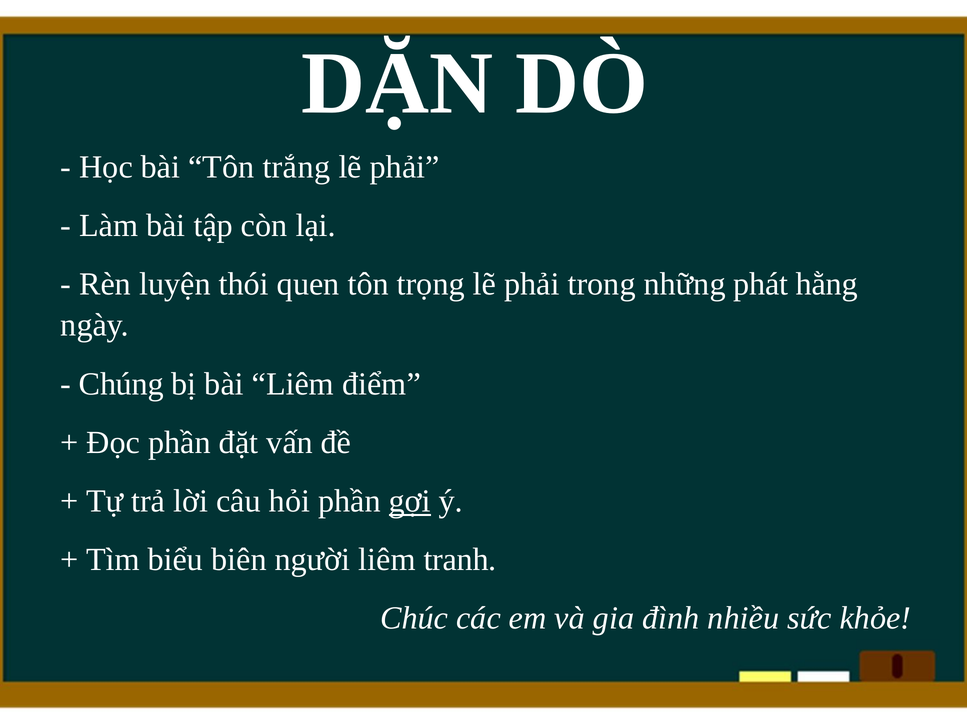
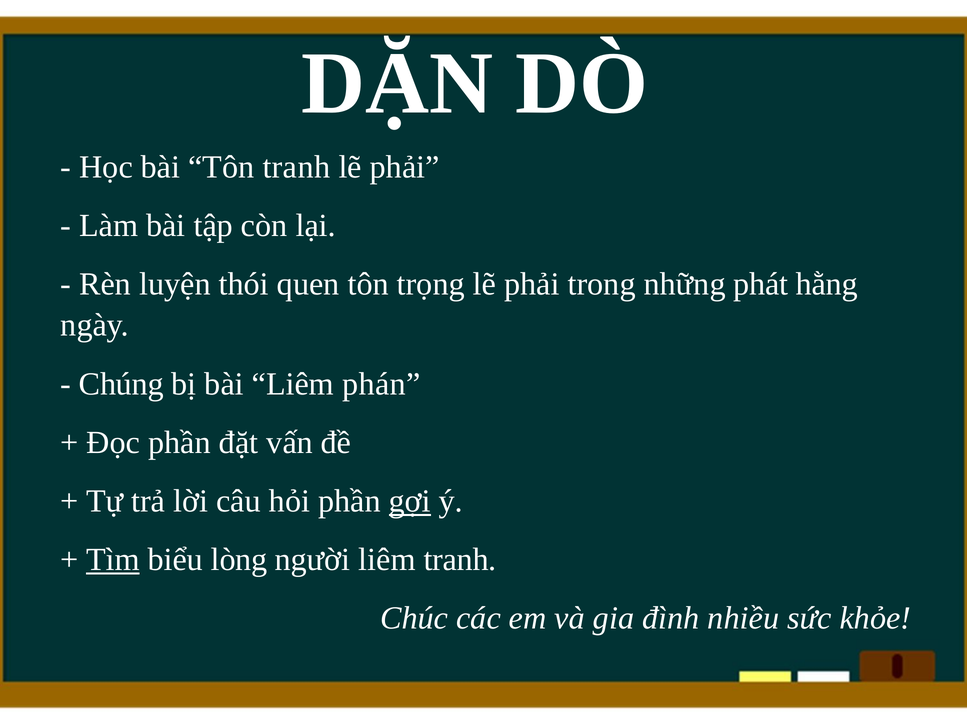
Tôn trắng: trắng -> tranh (296, 167)
điểm: điểm -> phán (381, 384)
Tìm underline: none -> present (113, 560)
biên: biên -> lòng (239, 560)
